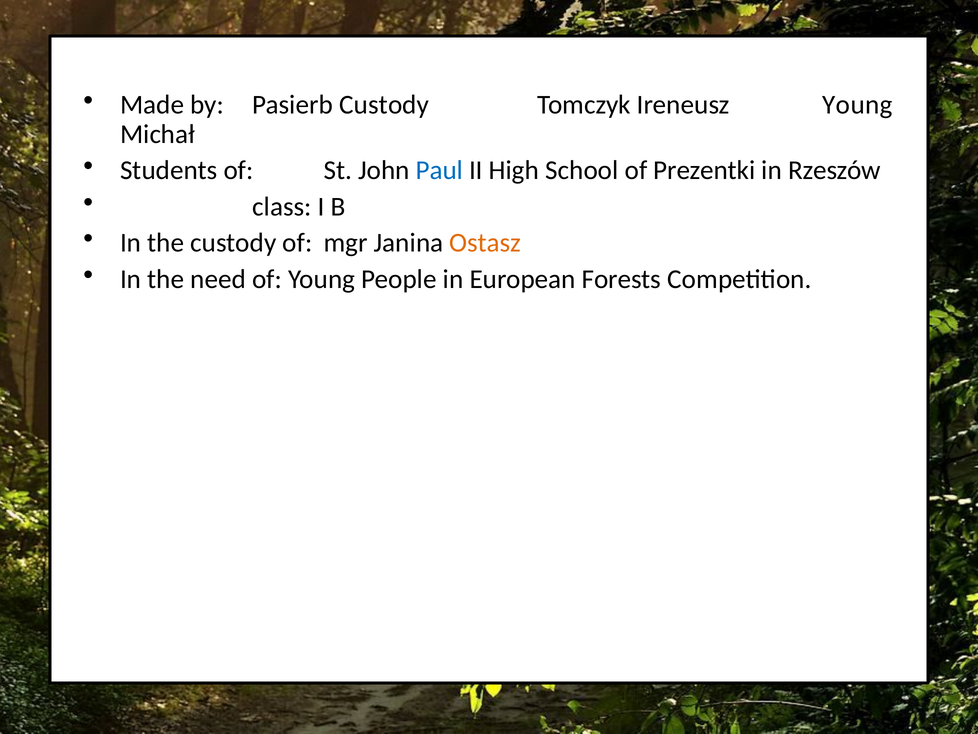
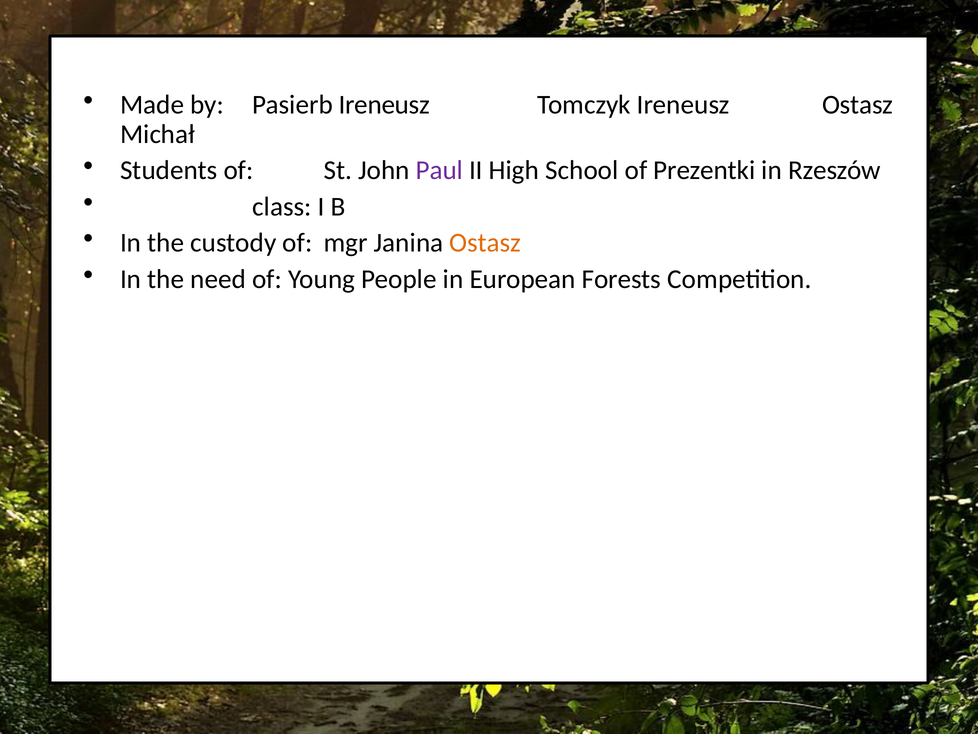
Pasierb Custody: Custody -> Ireneusz (384, 105)
Ireneusz Young: Young -> Ostasz (858, 105)
Paul colour: blue -> purple (440, 170)
